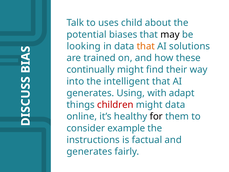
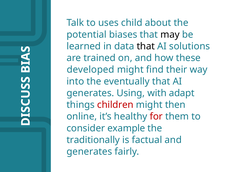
looking: looking -> learned (84, 46)
that colour: orange -> black (146, 46)
continually: continually -> developed (91, 70)
intelligent: intelligent -> eventually (127, 81)
might data: data -> then (175, 105)
for colour: black -> red (156, 116)
instructions: instructions -> traditionally (93, 140)
